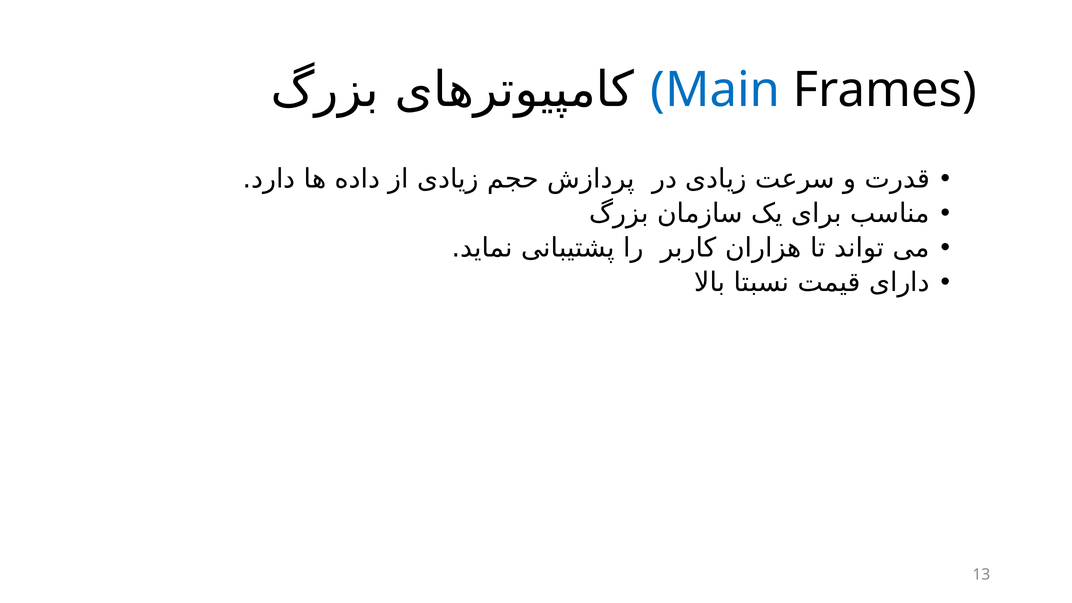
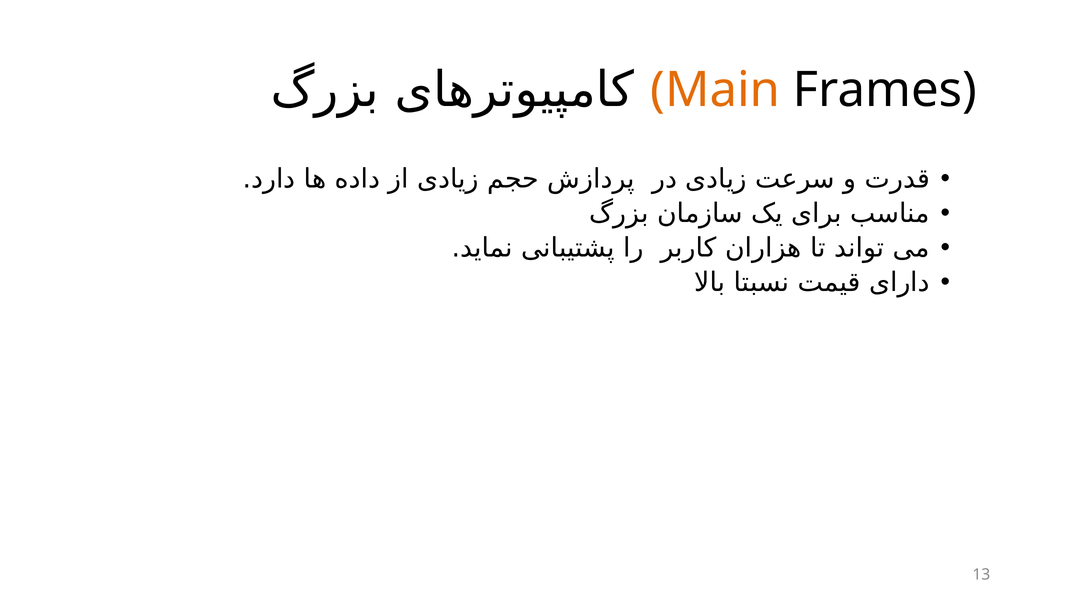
Main colour: blue -> orange (715, 90)
